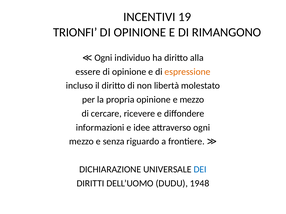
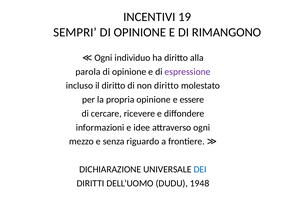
TRIONFI: TRIONFI -> SEMPRI (75, 32)
essere: essere -> parola (88, 72)
espressione colour: orange -> purple (188, 72)
non libertà: libertà -> diritto (166, 86)
e mezzo: mezzo -> essere (192, 100)
